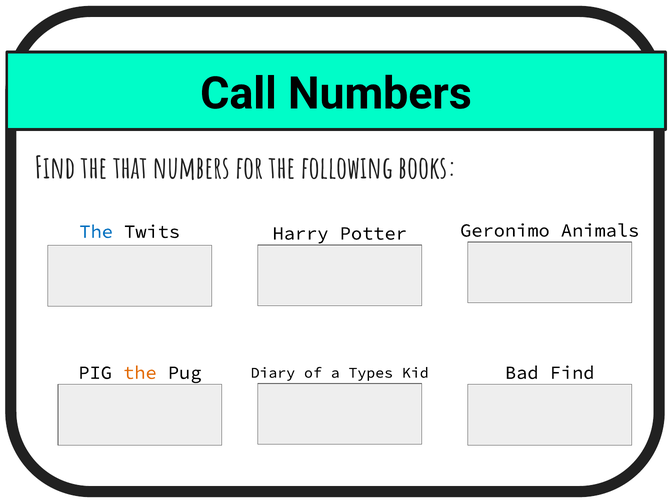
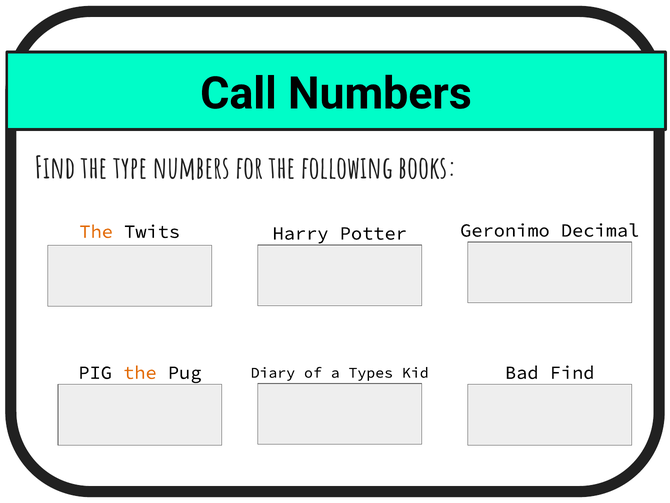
that: that -> type (130, 169)
Animals: Animals -> Decimal (600, 230)
The colour: blue -> orange (96, 231)
